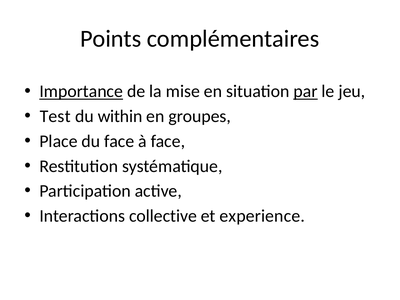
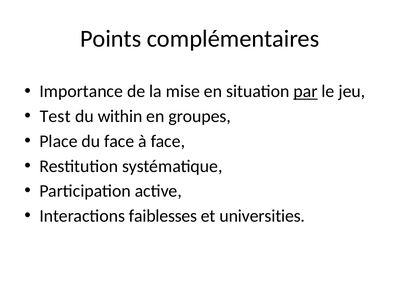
Importance underline: present -> none (81, 91)
collective: collective -> faiblesses (163, 216)
experience: experience -> universities (262, 216)
